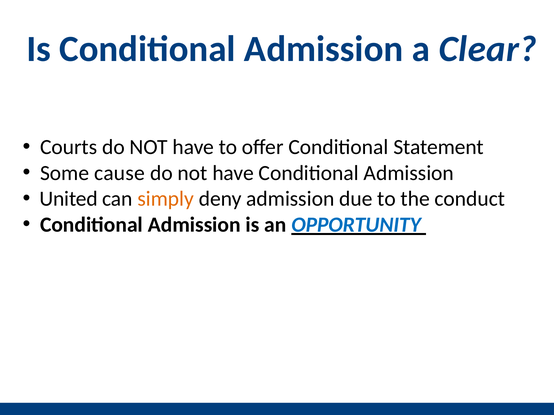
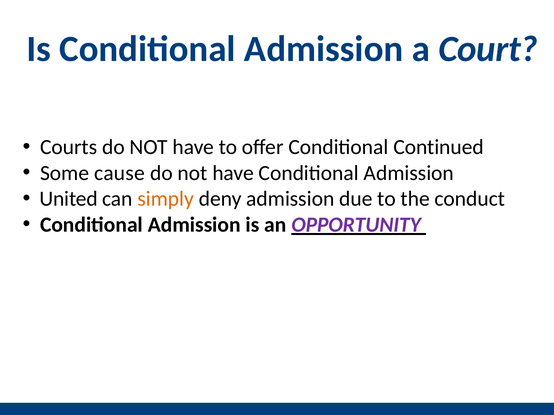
Clear: Clear -> Court (488, 49)
Statement: Statement -> Continued (439, 147)
OPPORTUNITY colour: blue -> purple (356, 225)
